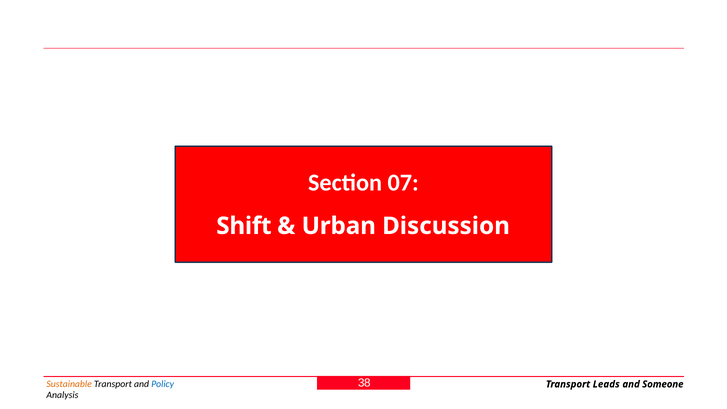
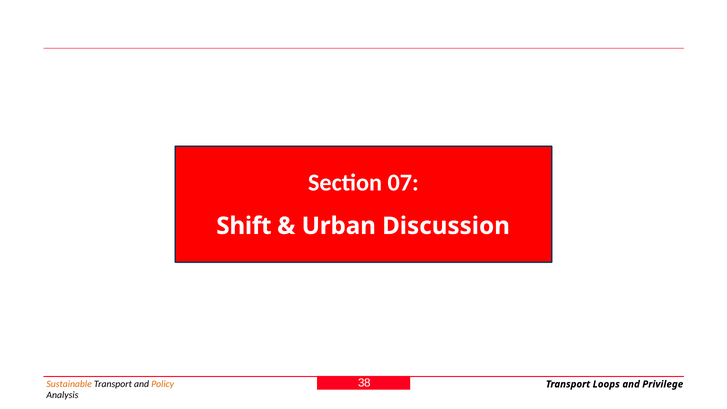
Policy colour: blue -> orange (163, 384)
Leads: Leads -> Loops (606, 384)
Someone: Someone -> Privilege (663, 384)
